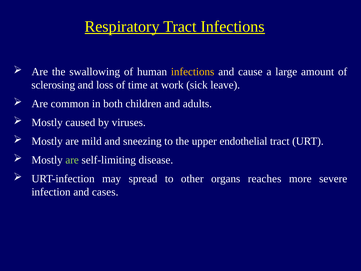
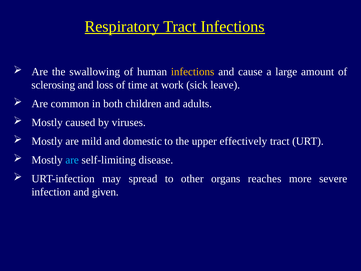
sneezing: sneezing -> domestic (142, 141)
endothelial: endothelial -> effectively (243, 141)
are colour: light green -> light blue (72, 160)
cases: cases -> given (105, 192)
